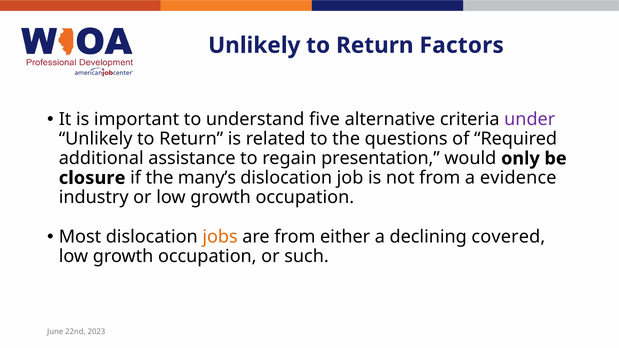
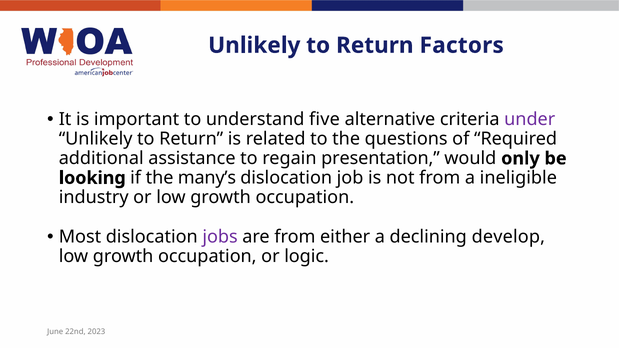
closure: closure -> looking (92, 178)
evidence: evidence -> ineligible (518, 178)
jobs colour: orange -> purple (220, 237)
covered: covered -> develop (508, 237)
such: such -> logic (307, 256)
